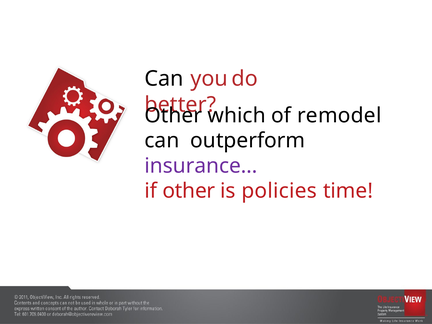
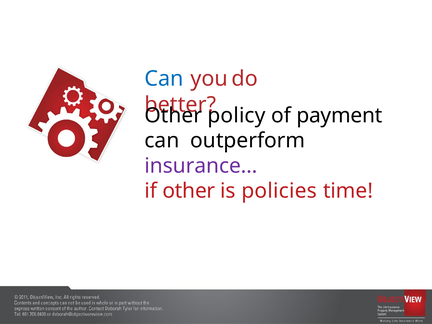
Can colour: black -> blue (164, 79)
which: which -> policy (237, 115)
remodel: remodel -> payment (339, 115)
